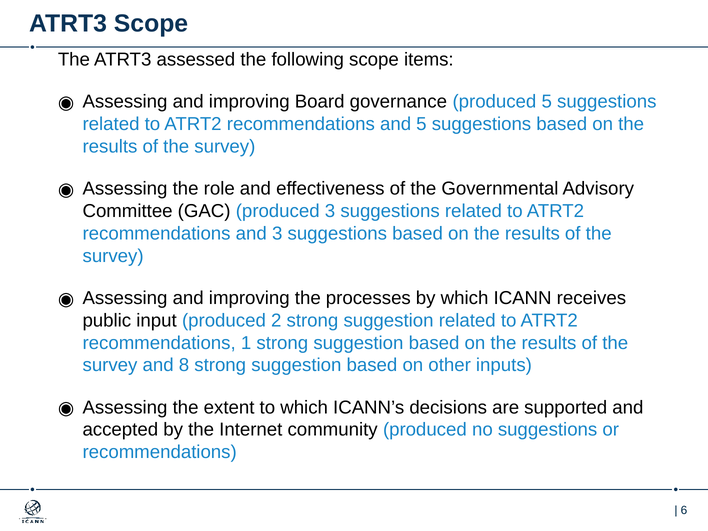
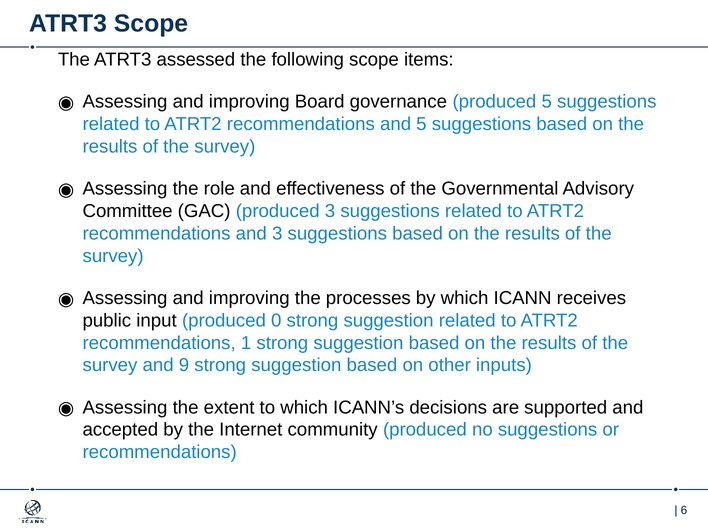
2: 2 -> 0 (276, 320)
8: 8 -> 9 (184, 365)
